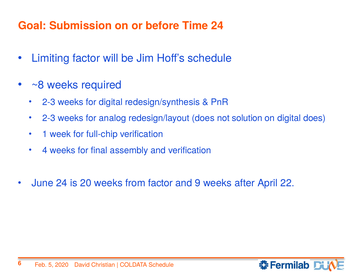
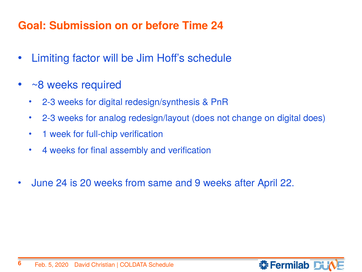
solution: solution -> change (247, 118)
from factor: factor -> same (160, 183)
